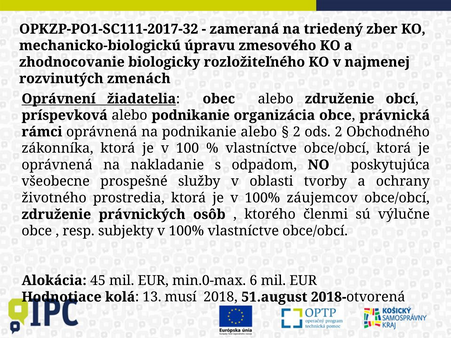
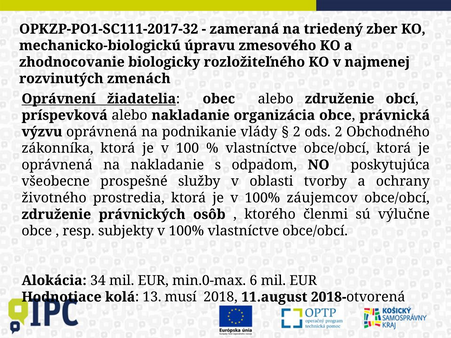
alebo podnikanie: podnikanie -> nakladanie (191, 115)
rámci: rámci -> výzvu (42, 132)
podnikanie alebo: alebo -> vlády (259, 132)
45: 45 -> 34 (98, 281)
51.august: 51.august -> 11.august (274, 297)
